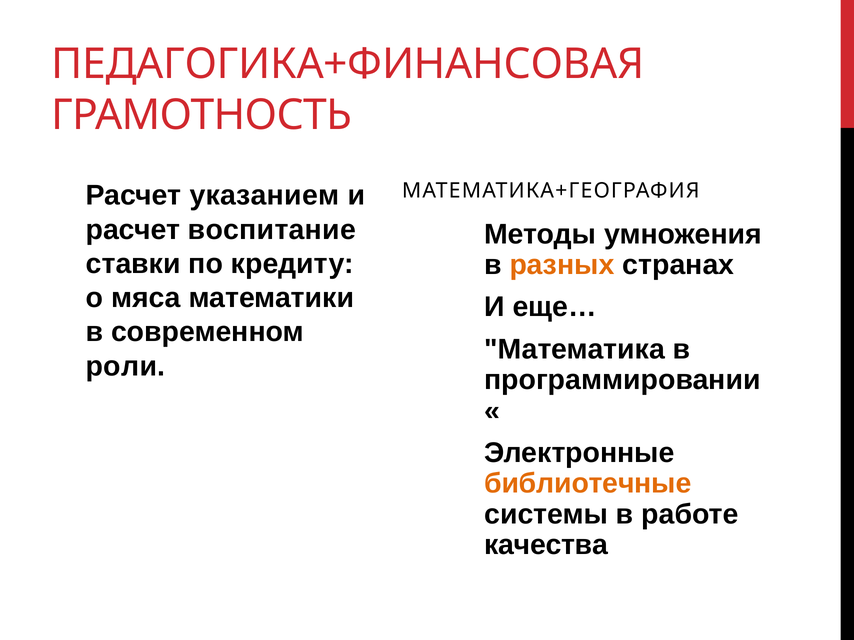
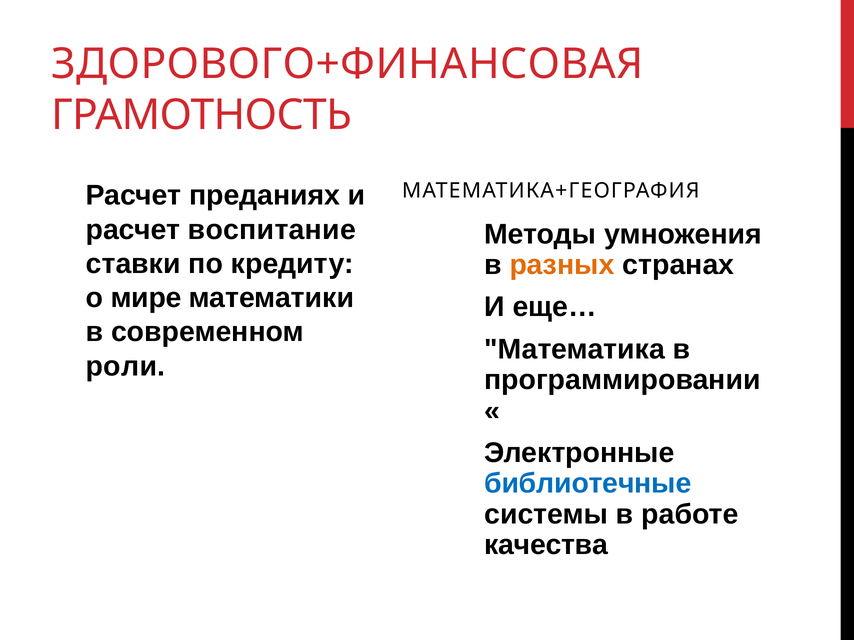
ПЕДАГОГИКА+ФИНАНСОВАЯ: ПЕДАГОГИКА+ФИНАНСОВАЯ -> ЗДОРОВОГО+ФИНАНСОВАЯ (347, 64)
указанием: указанием -> преданиях (265, 196)
мяса: мяса -> мире (146, 298)
библиотечные colour: orange -> blue (588, 484)
